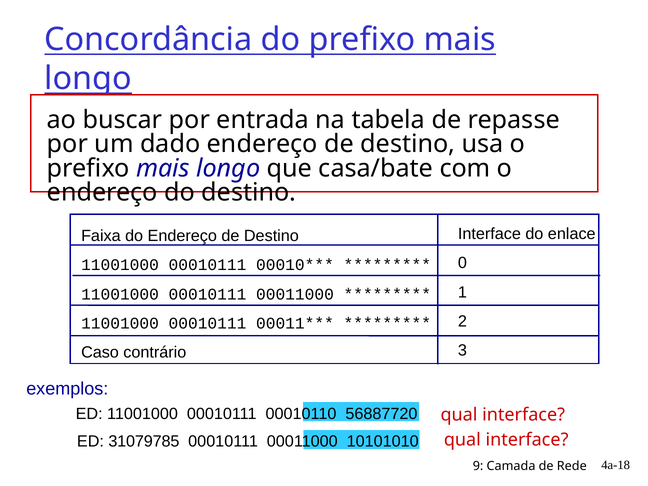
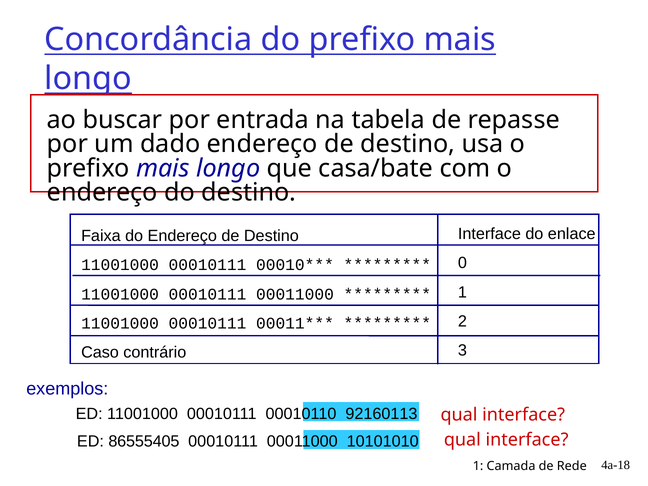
56887720: 56887720 -> 92160113 (381, 414)
31079785: 31079785 -> 86555405 (144, 441)
9: 9 -> 1 (478, 466)
